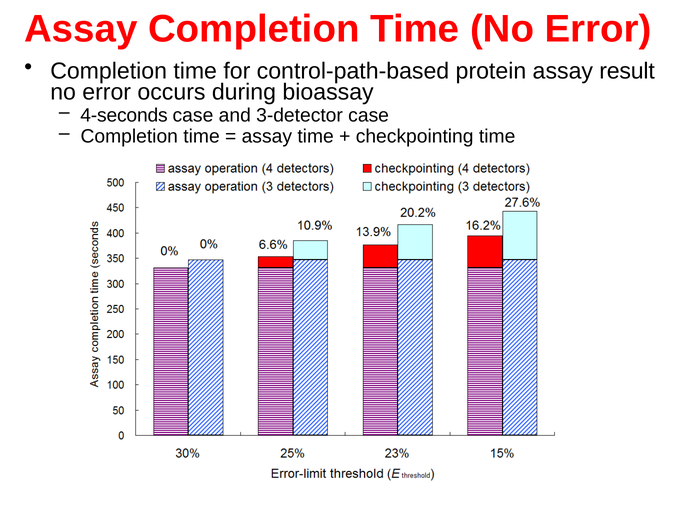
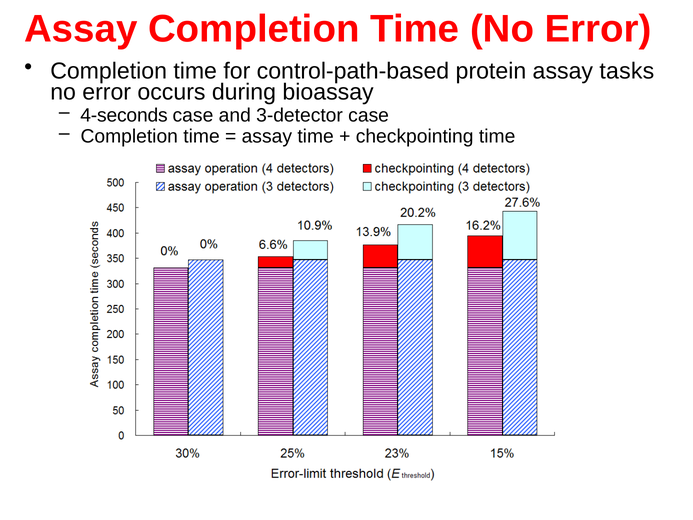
result: result -> tasks (627, 71)
